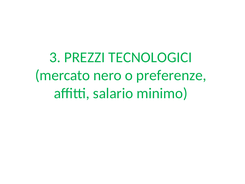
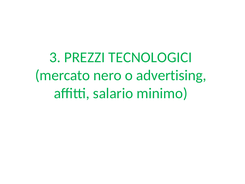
preferenze: preferenze -> advertising (171, 75)
